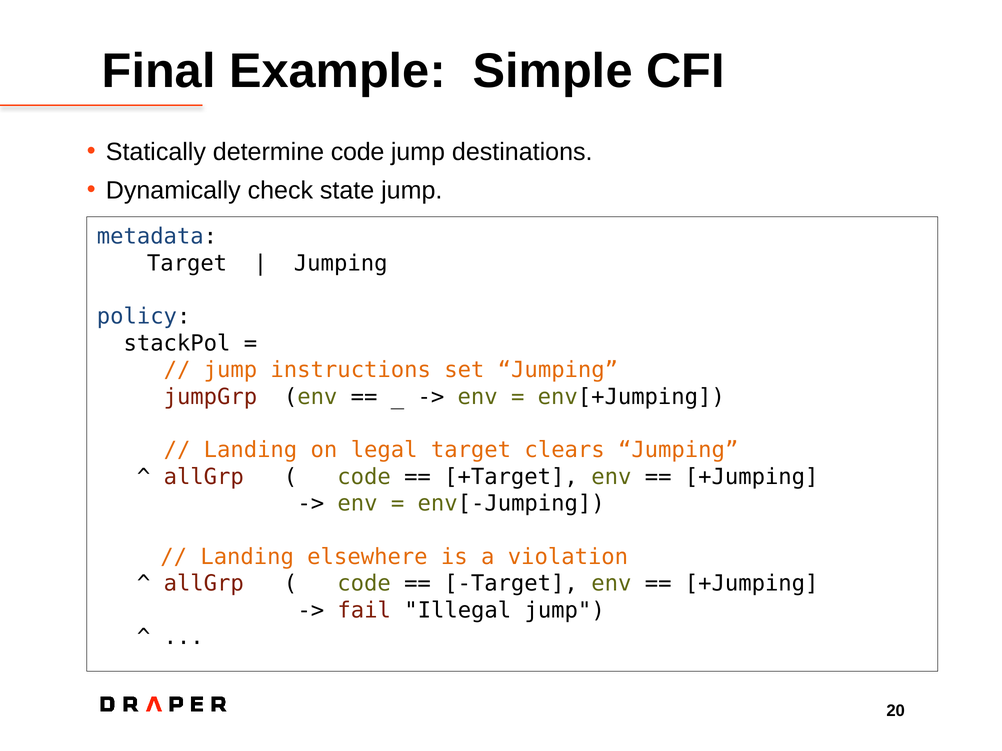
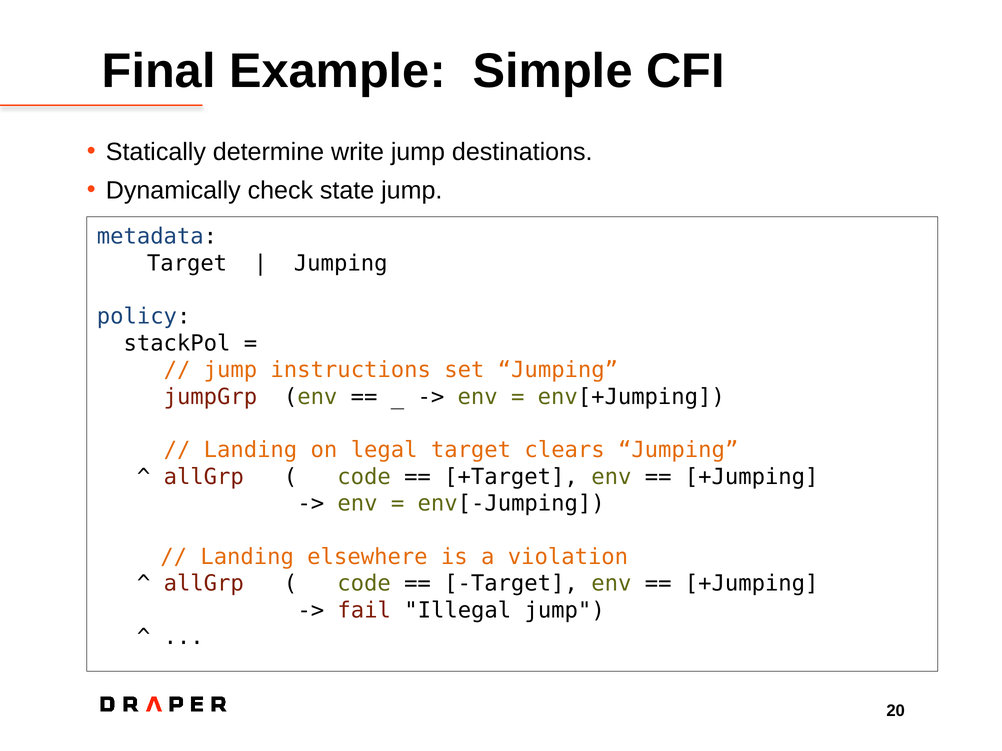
determine code: code -> write (357, 152)
